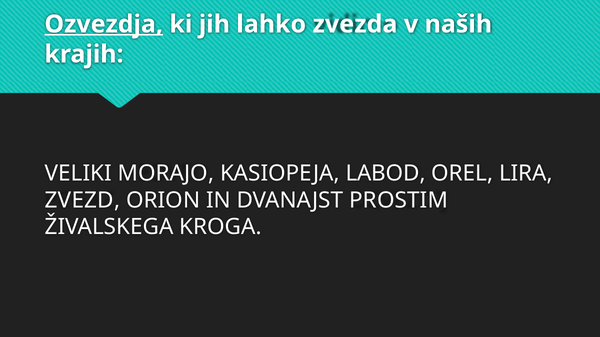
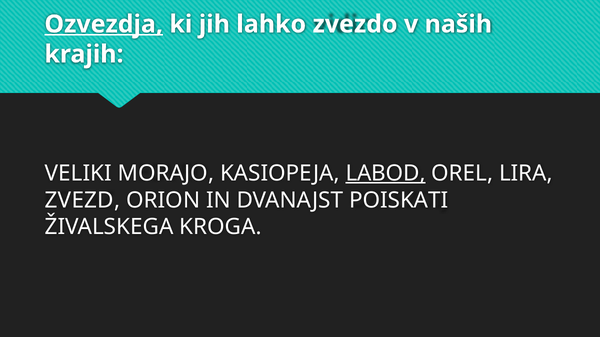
zvezda: zvezda -> zvezdo (355, 24)
LABOD underline: none -> present (386, 173)
PROSTIM: PROSTIM -> POISKATI (399, 200)
